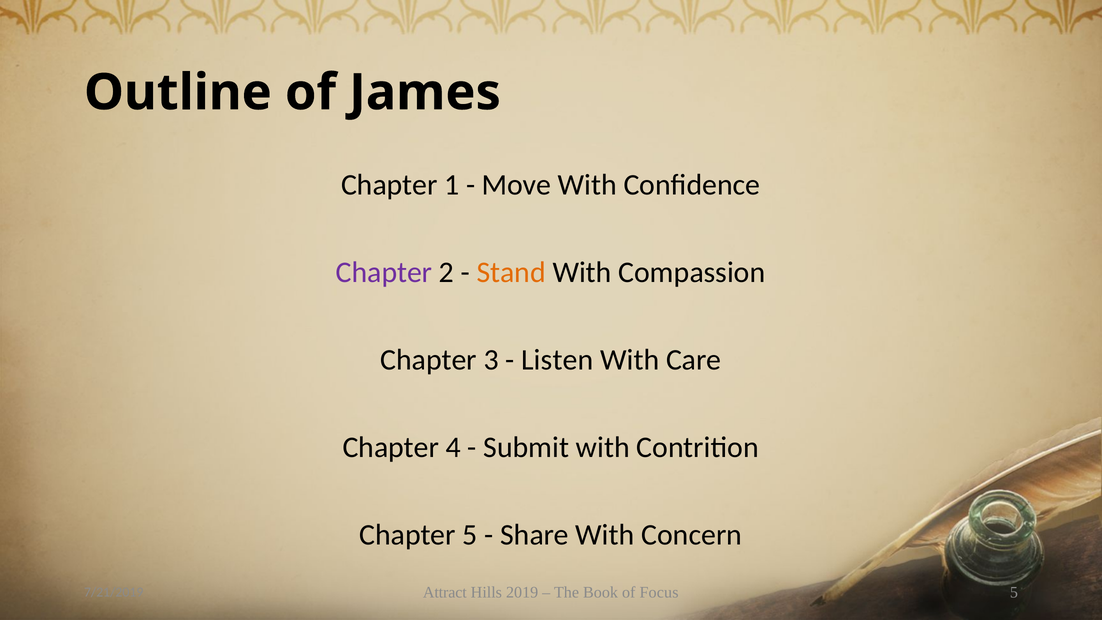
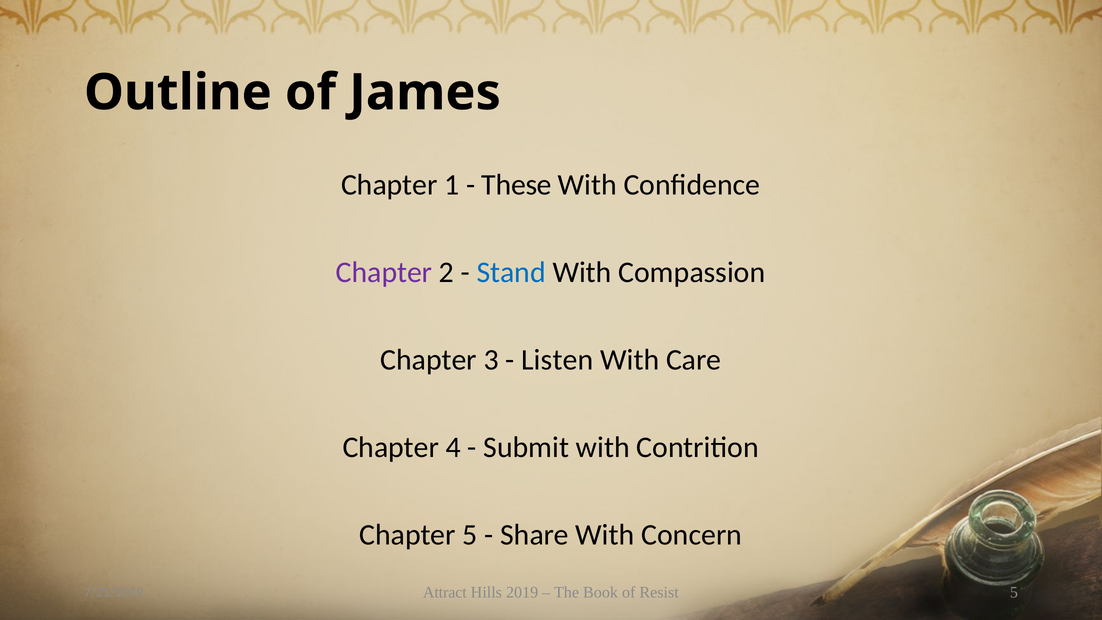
Move: Move -> These (517, 185)
Stand colour: orange -> blue (511, 272)
Focus: Focus -> Resist (659, 592)
